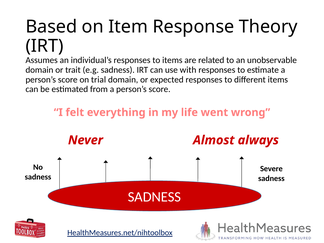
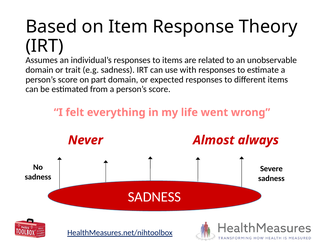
trial: trial -> part (99, 80)
